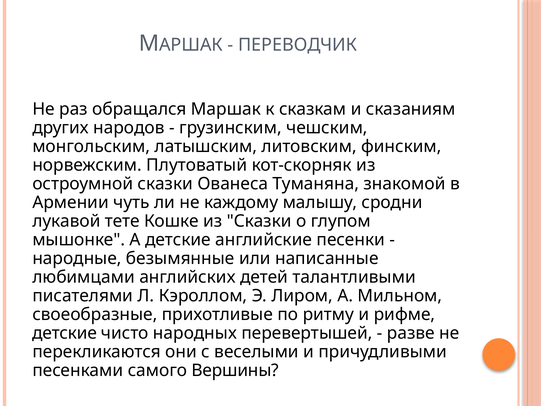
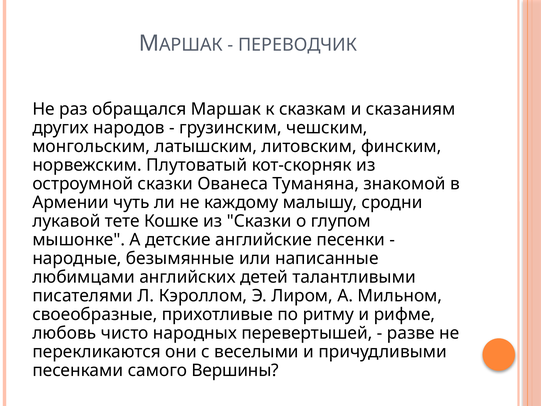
детские: детские -> любовь (64, 333)
